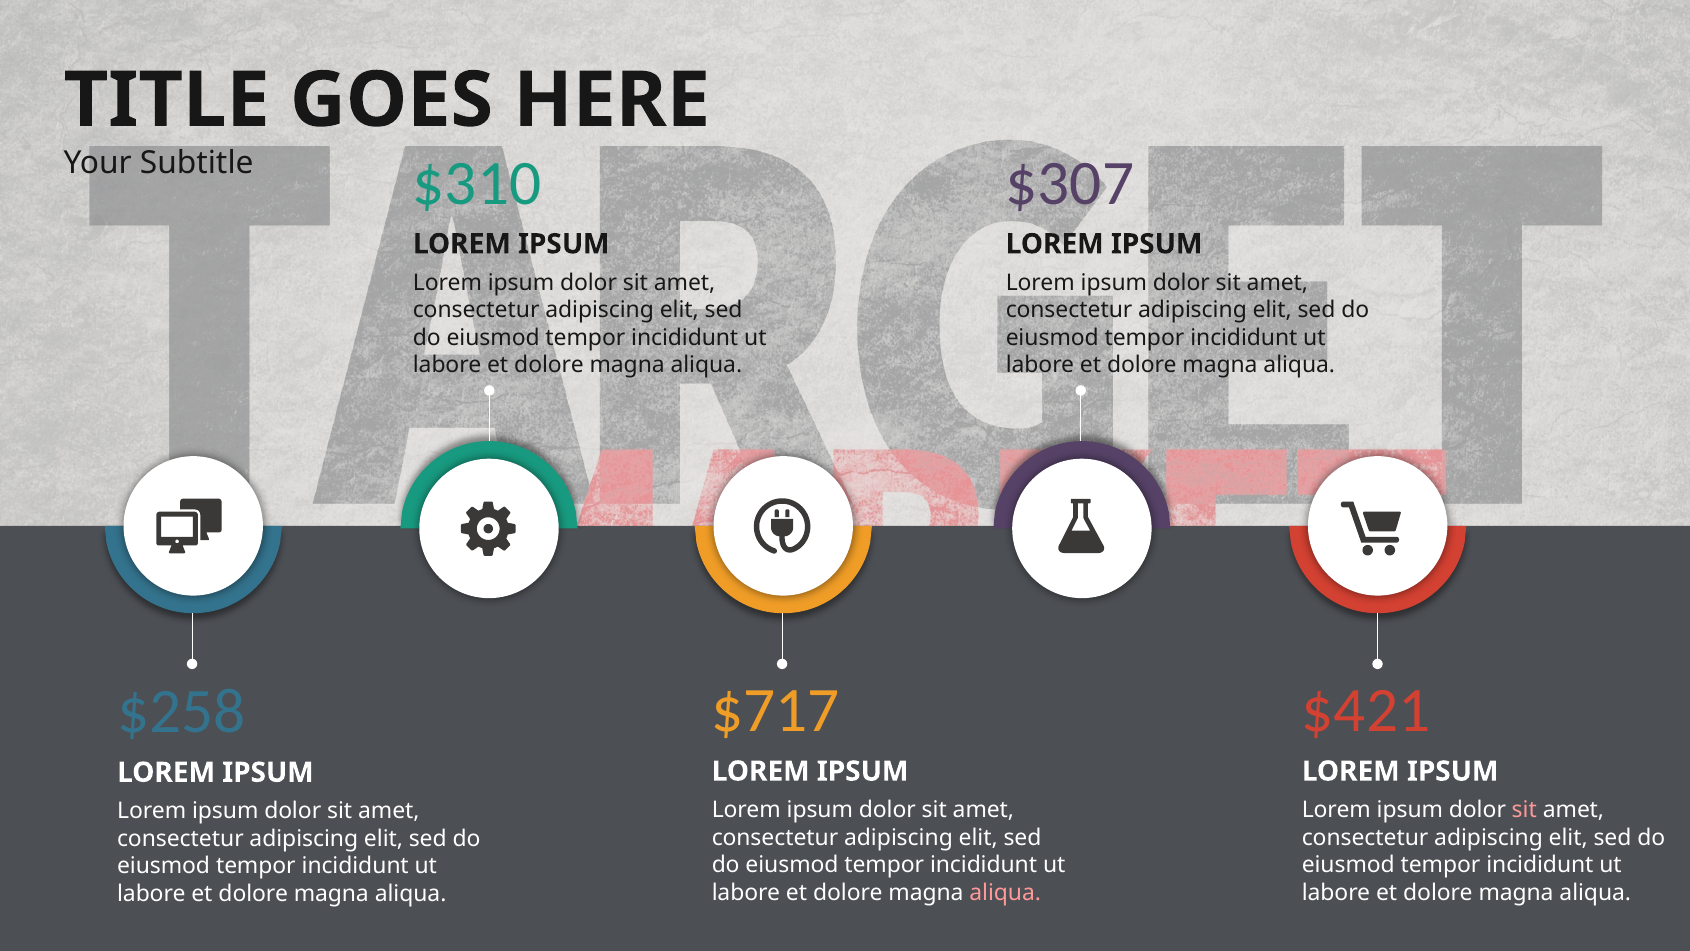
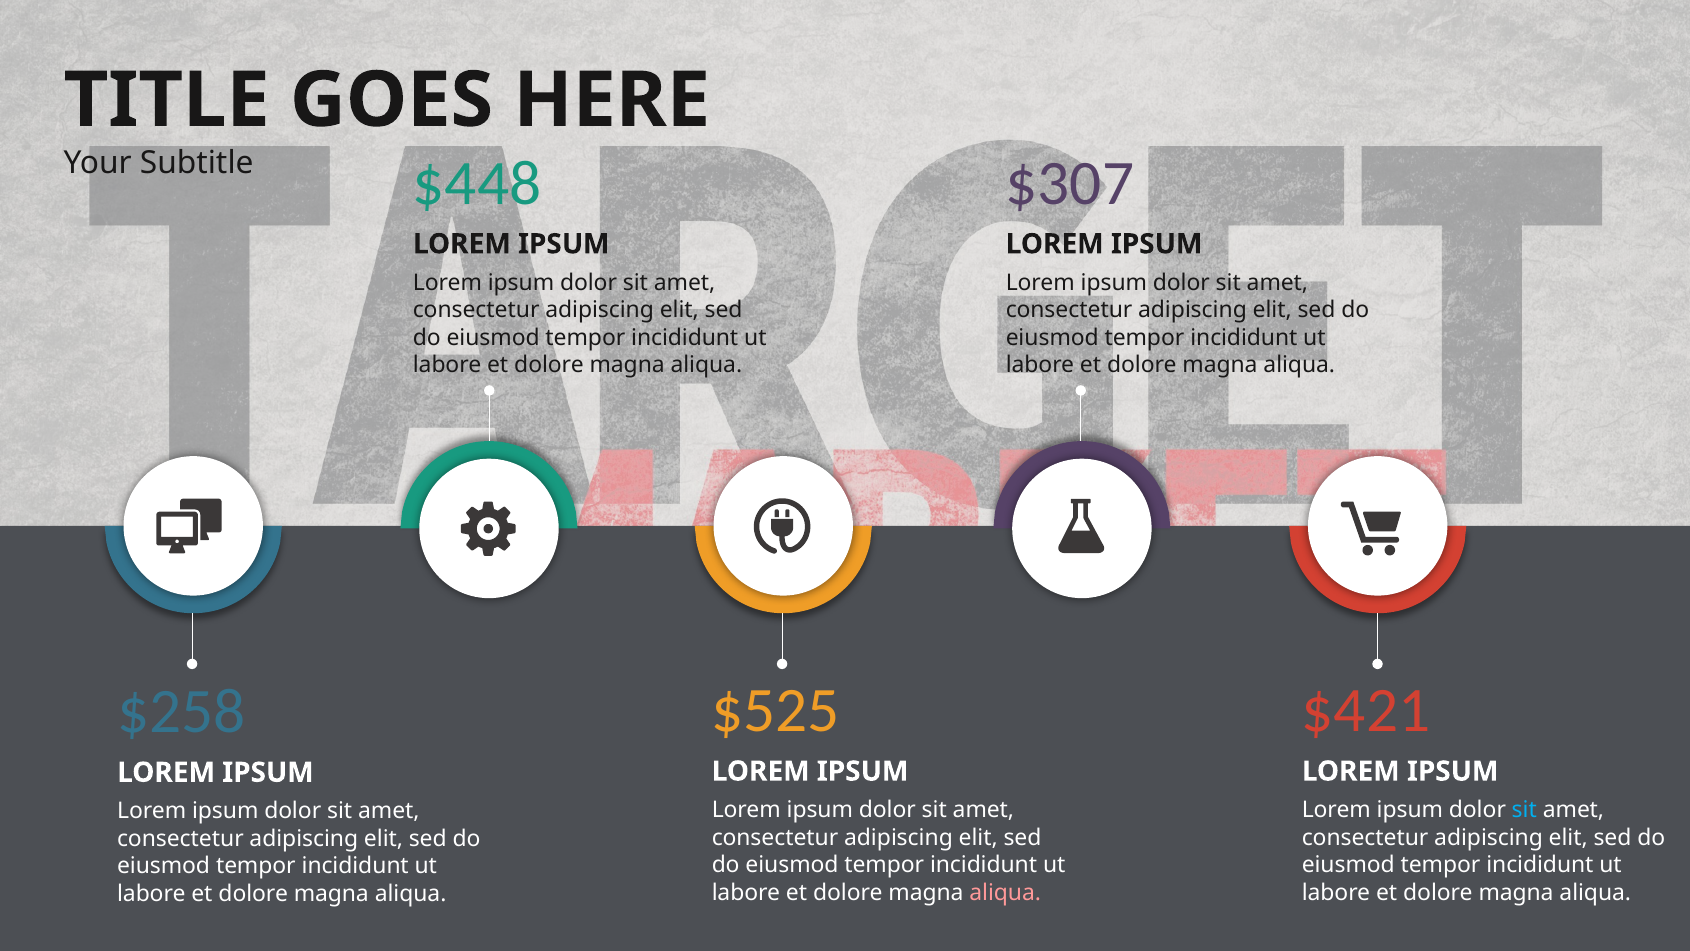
$310: $310 -> $448 (477, 183)
$717: $717 -> $525 (776, 710)
sit colour: pink -> light blue (1524, 810)
